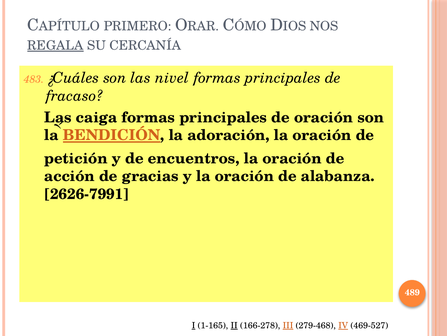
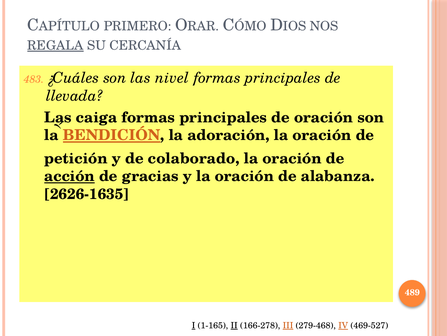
fracaso: fracaso -> llevada (75, 96)
encuentros: encuentros -> colaborado (194, 158)
acción underline: none -> present (70, 176)
2626-7991: 2626-7991 -> 2626-1635 (87, 194)
